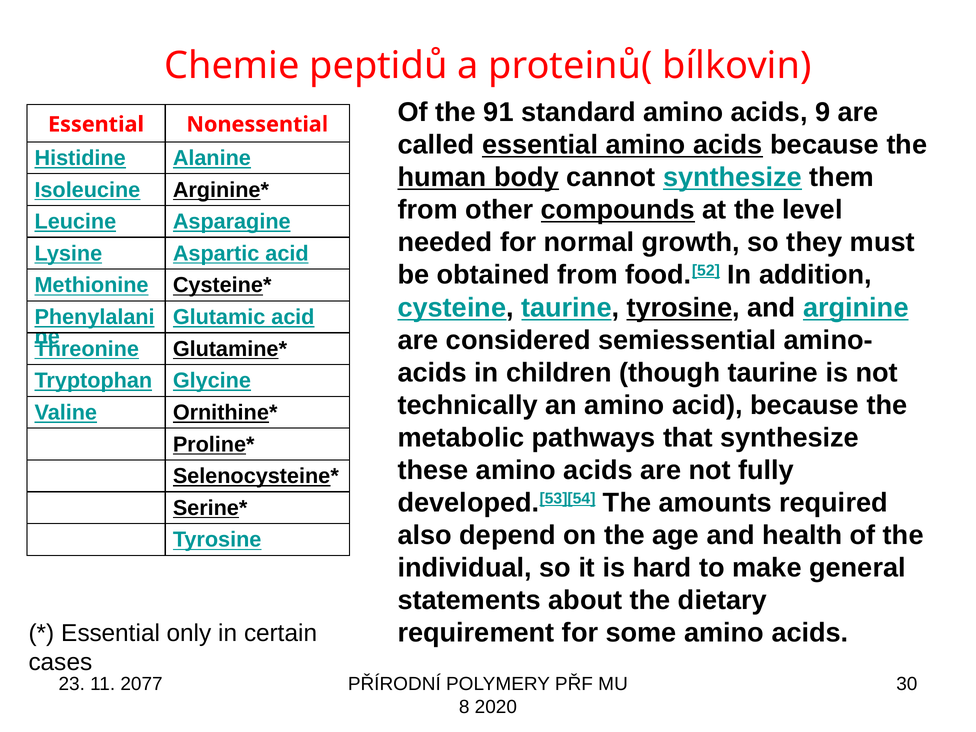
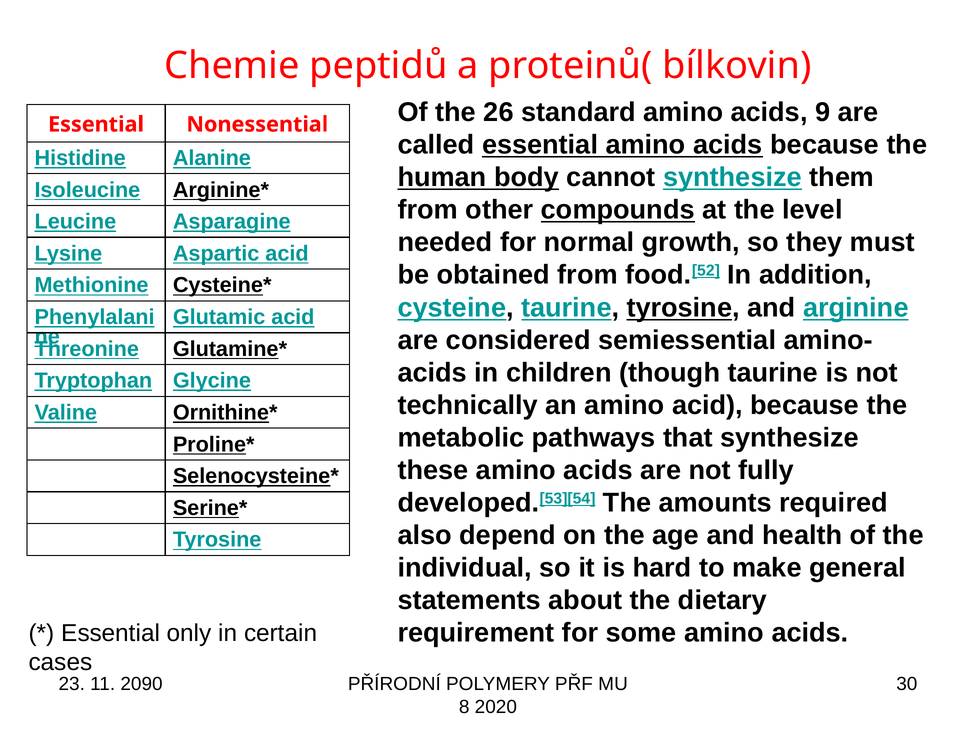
91: 91 -> 26 (499, 112)
2077: 2077 -> 2090 (142, 684)
